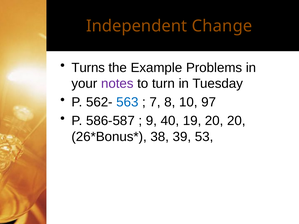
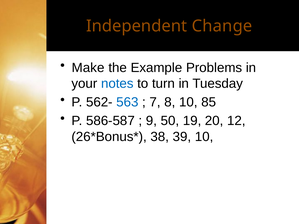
Turns: Turns -> Make (88, 68)
notes colour: purple -> blue (117, 84)
97: 97 -> 85 (209, 102)
40: 40 -> 50 (170, 121)
20 20: 20 -> 12 (236, 121)
39 53: 53 -> 10 (204, 137)
